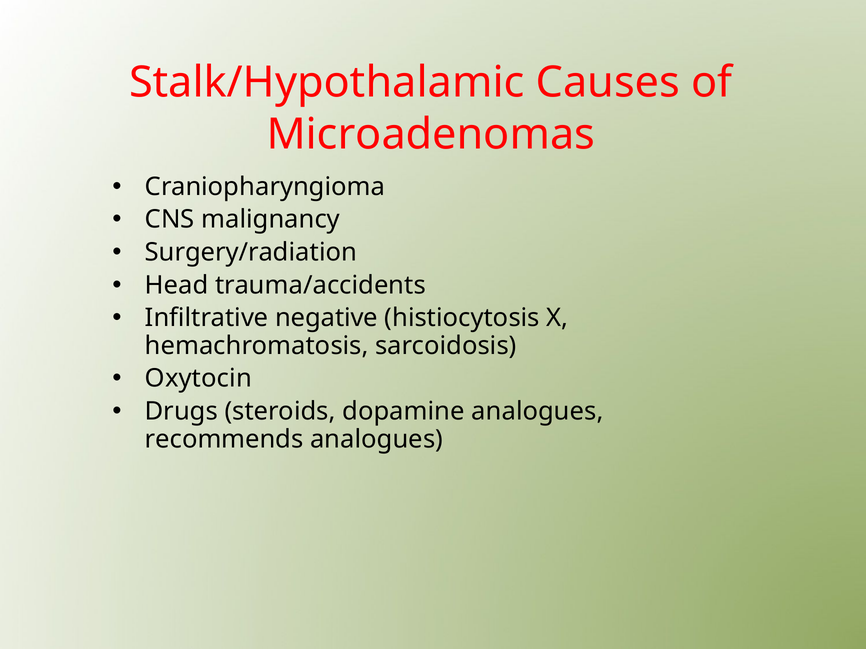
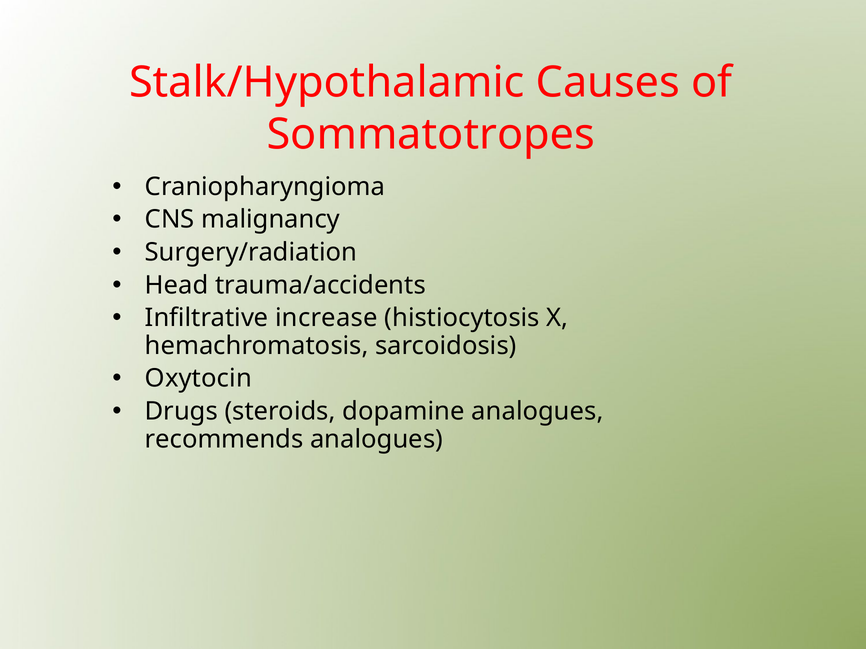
Microadenomas: Microadenomas -> Sommatotropes (431, 135)
negative: negative -> increase (326, 318)
